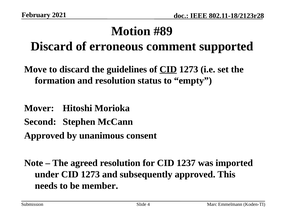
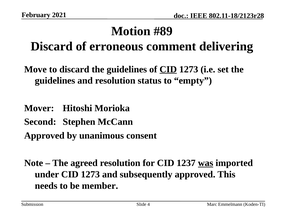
supported: supported -> delivering (226, 46)
formation: formation -> guidelines (55, 81)
was underline: none -> present (206, 163)
